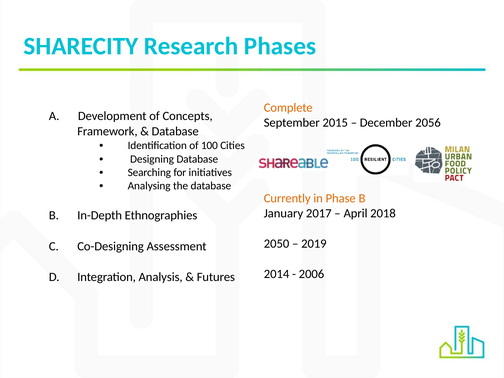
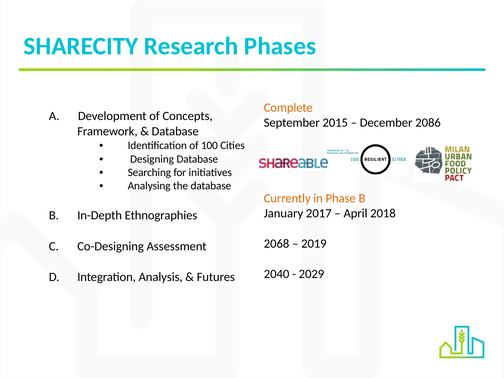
2056: 2056 -> 2086 (428, 123)
2050: 2050 -> 2068 (277, 244)
2014: 2014 -> 2040 (277, 274)
2006: 2006 -> 2029 (311, 274)
